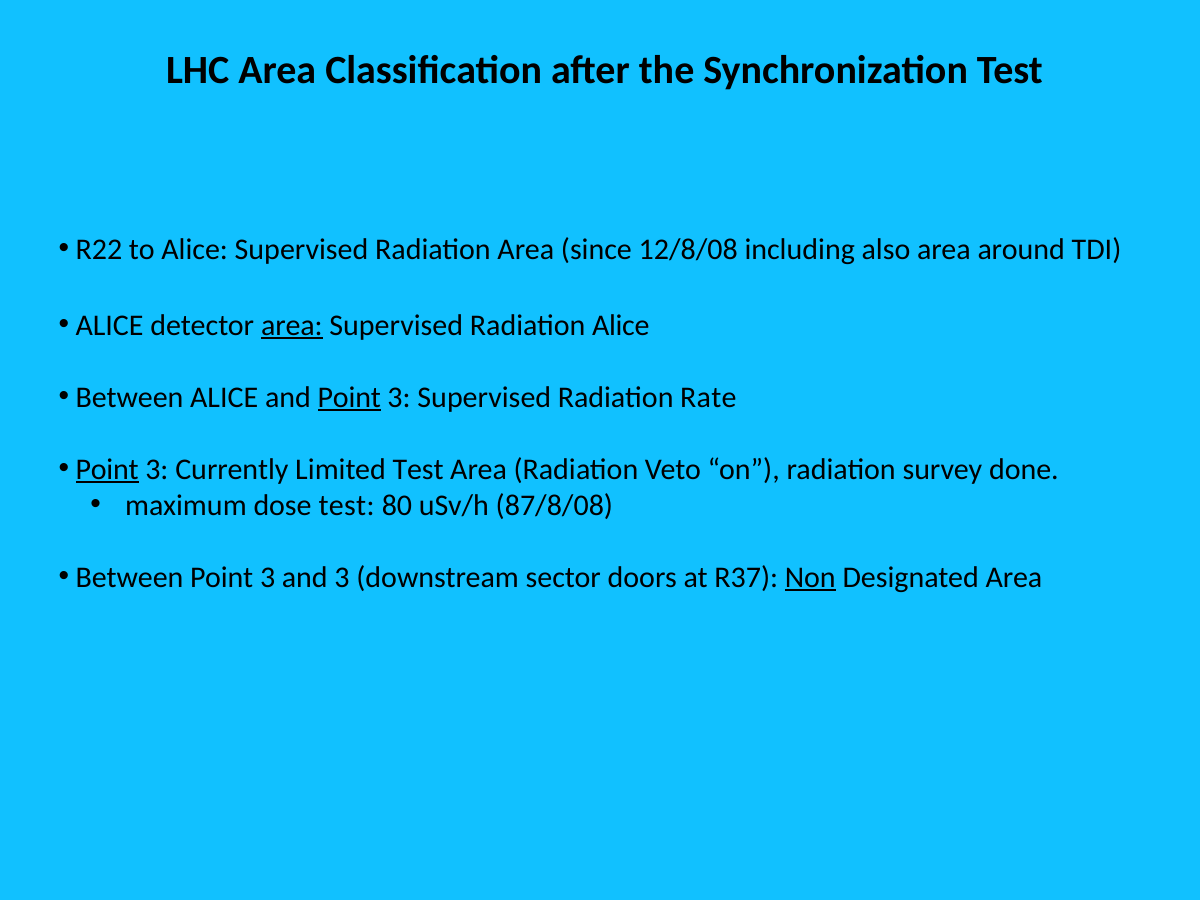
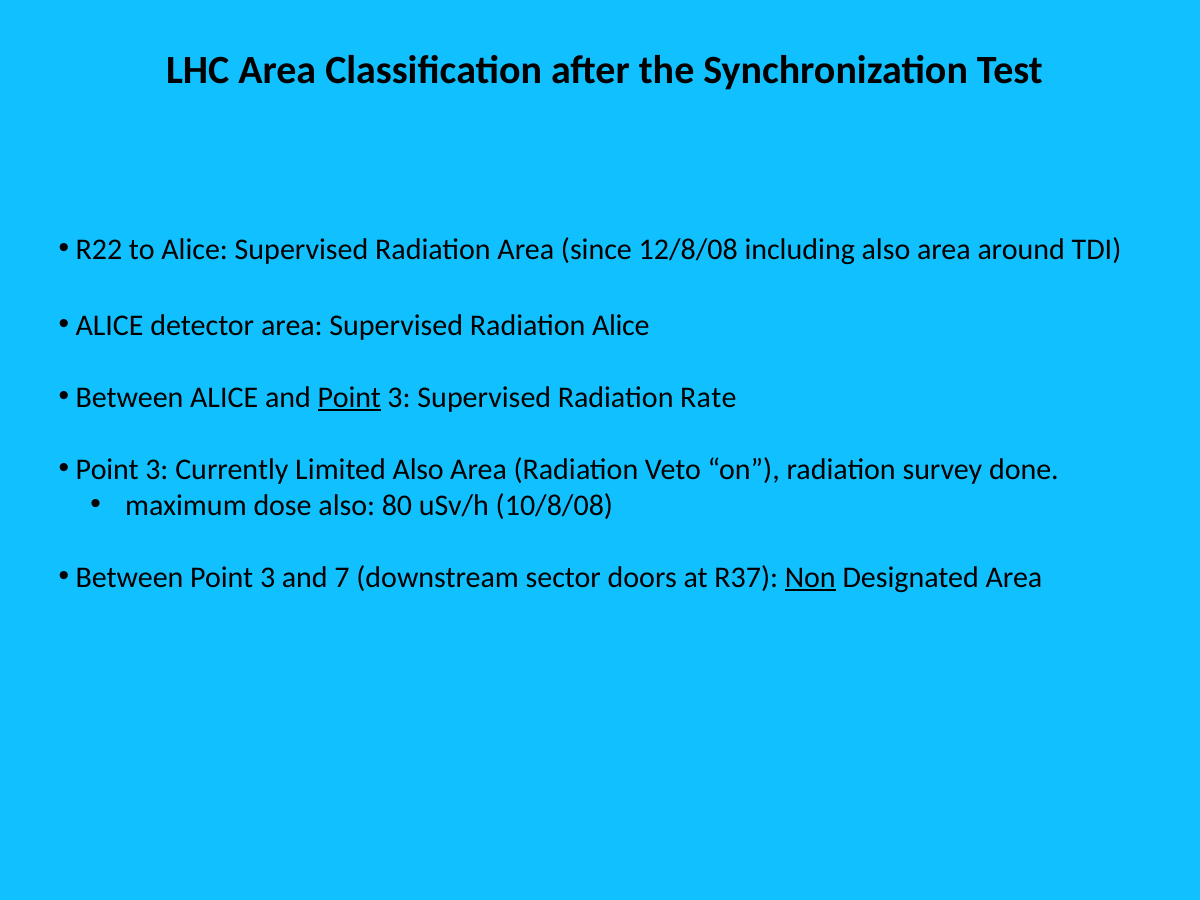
area underline: present -> none (292, 325)
Point underline: present -> none (107, 469)
Limited Test: Test -> Also (418, 469)
dose test: test -> also (347, 505)
87/8/08: 87/8/08 -> 10/8/08 (554, 505)
and 3: 3 -> 7 (342, 577)
